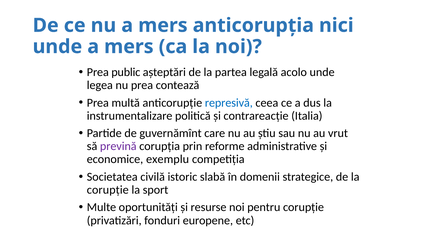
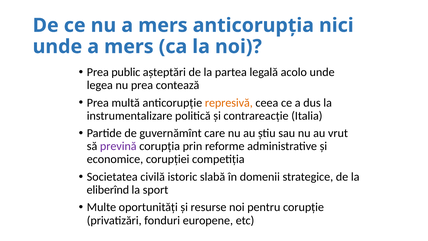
represivă colour: blue -> orange (229, 103)
exemplu: exemplu -> corupției (168, 159)
corupție: corupție -> eliberînd (108, 190)
